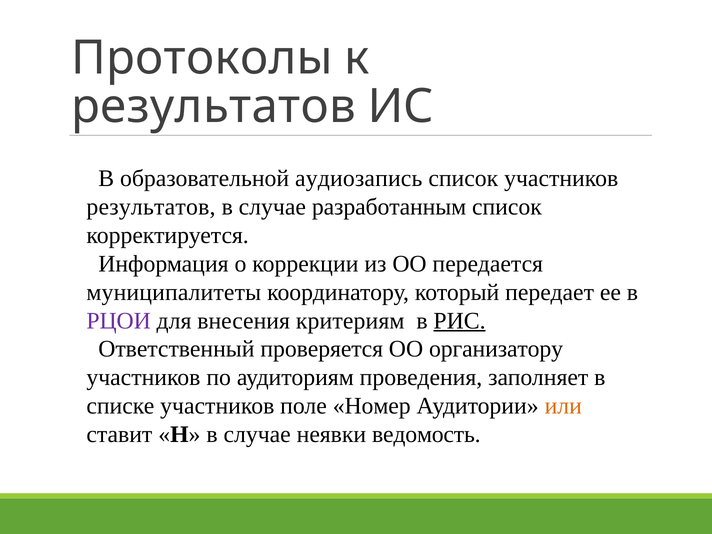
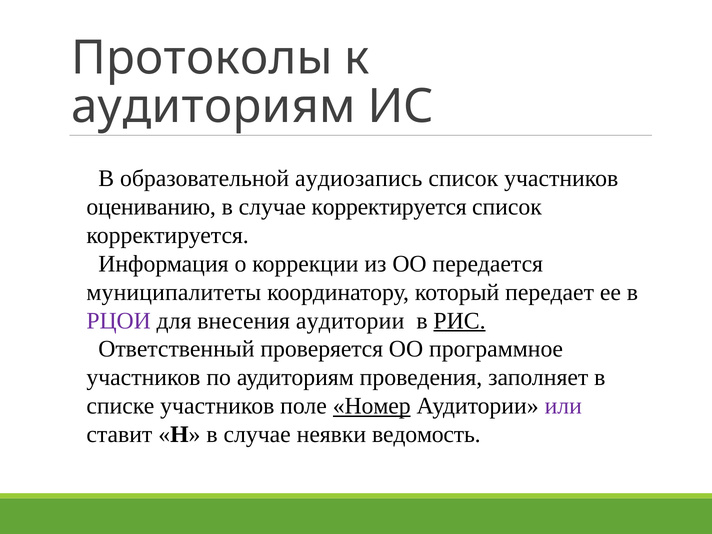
результатов: результатов -> аудиториям (214, 106)
результатов: результатов -> оцениванию (151, 207)
случае разработанным: разработанным -> корректируется (389, 207)
внесения критериям: критериям -> аудитории (350, 321)
организатору: организатору -> программное (496, 349)
Номер underline: none -> present (372, 406)
или colour: orange -> purple (563, 406)
